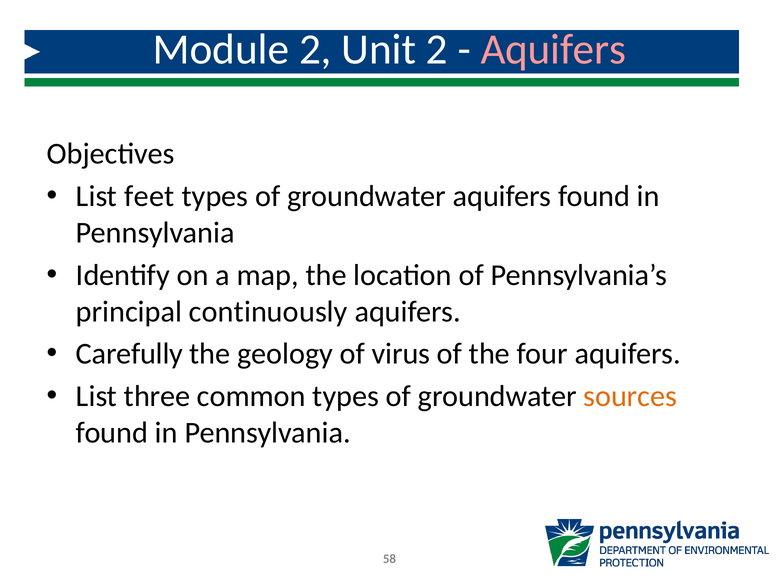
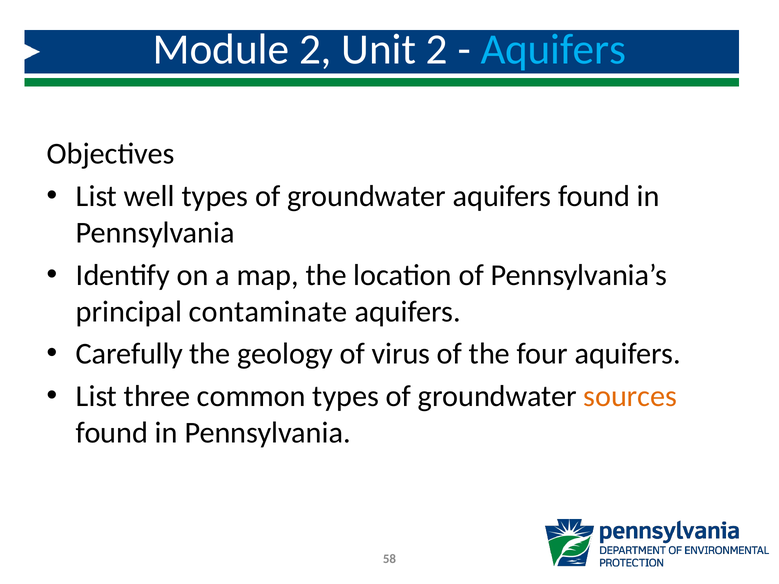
Aquifers colour: pink -> light blue (553, 50)
feet: feet -> well (149, 196)
continuously: continuously -> contaminate (268, 312)
